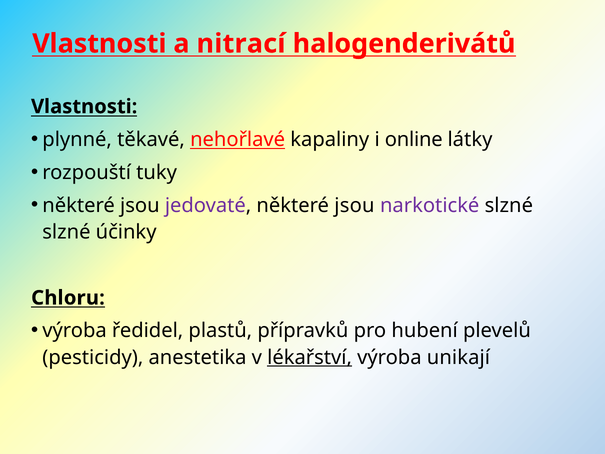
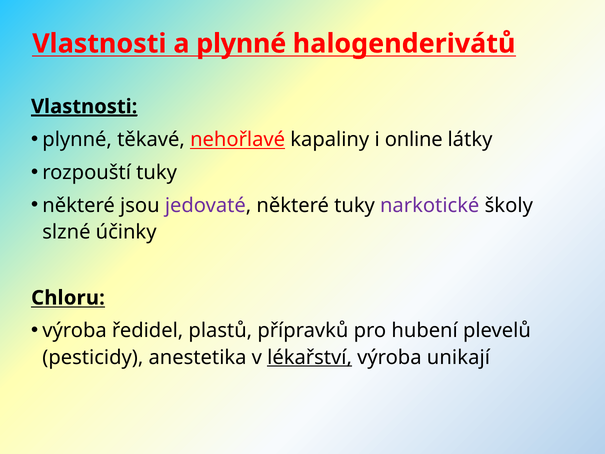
a nitrací: nitrací -> plynné (241, 44)
Vlastnosti underline: none -> present (84, 107)
jedovaté některé jsou: jsou -> tuky (355, 205)
narkotické slzné: slzné -> školy (509, 205)
